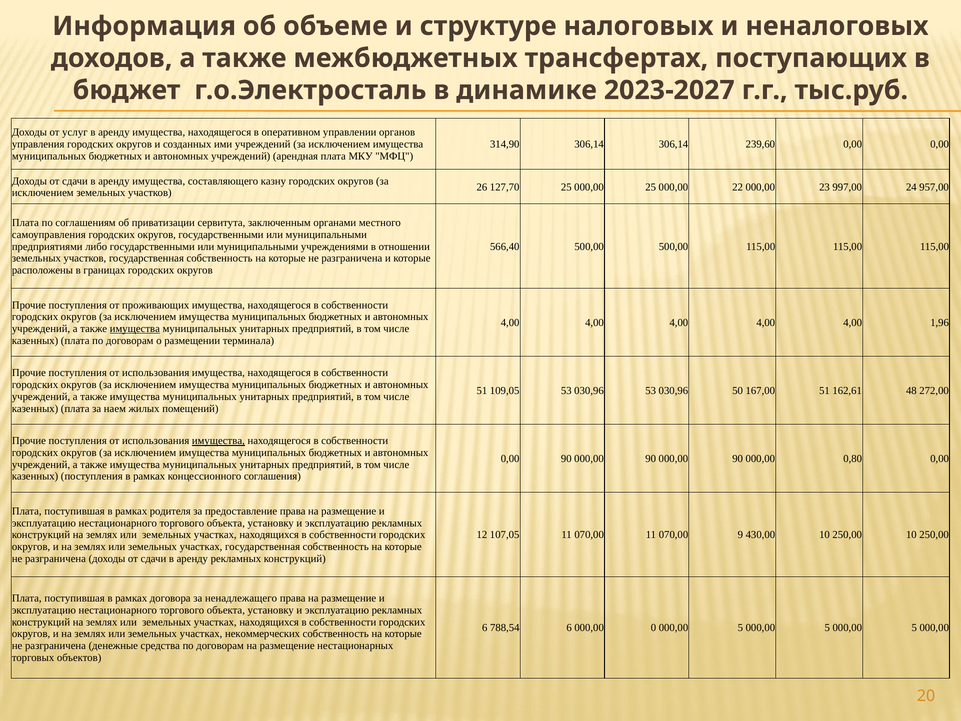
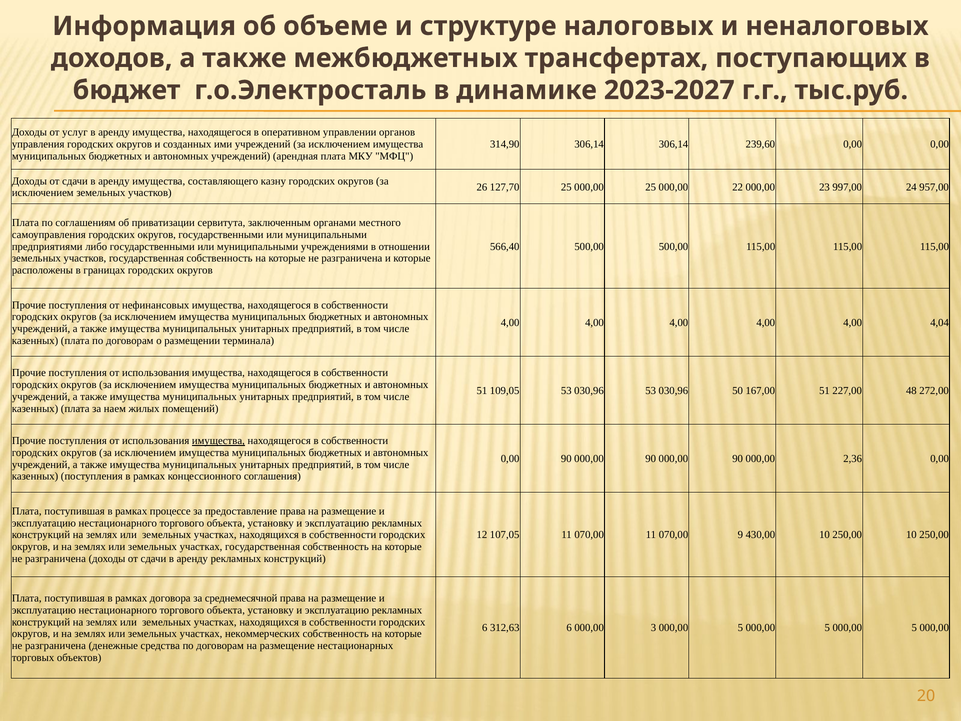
проживающих: проживающих -> нефинансовых (156, 305)
1,96: 1,96 -> 4,04 (940, 323)
имущества underline: present -> none (135, 329)
162,61: 162,61 -> 227,00 (847, 391)
0,80: 0,80 -> 2,36 (853, 458)
родителя: родителя -> процессе (170, 511)
ненадлежащего: ненадлежащего -> среднемесячной (241, 598)
788,54: 788,54 -> 312,63 (505, 628)
0: 0 -> 3 (653, 628)
